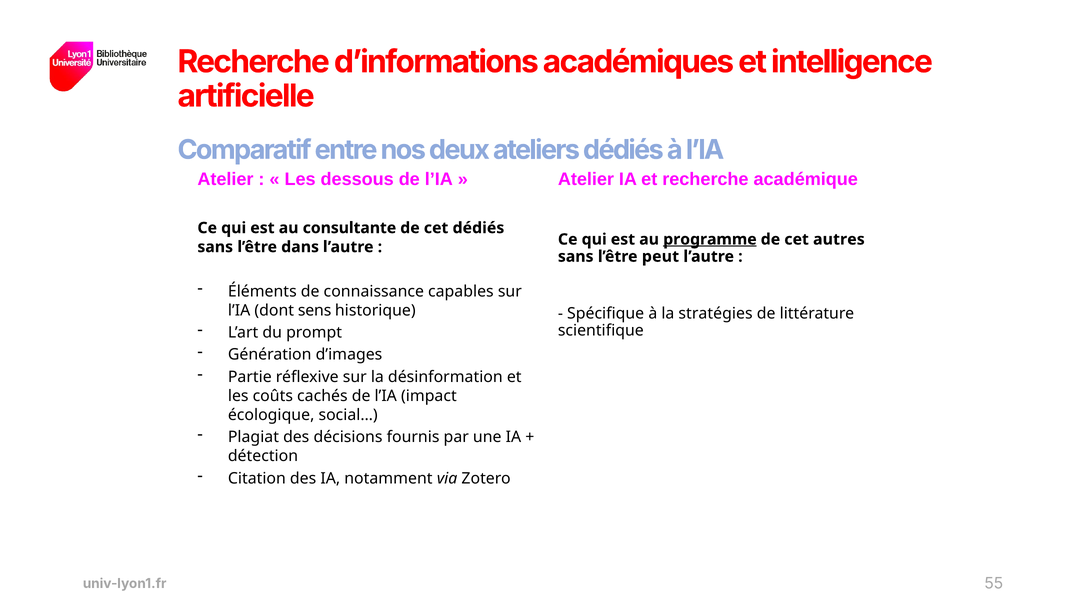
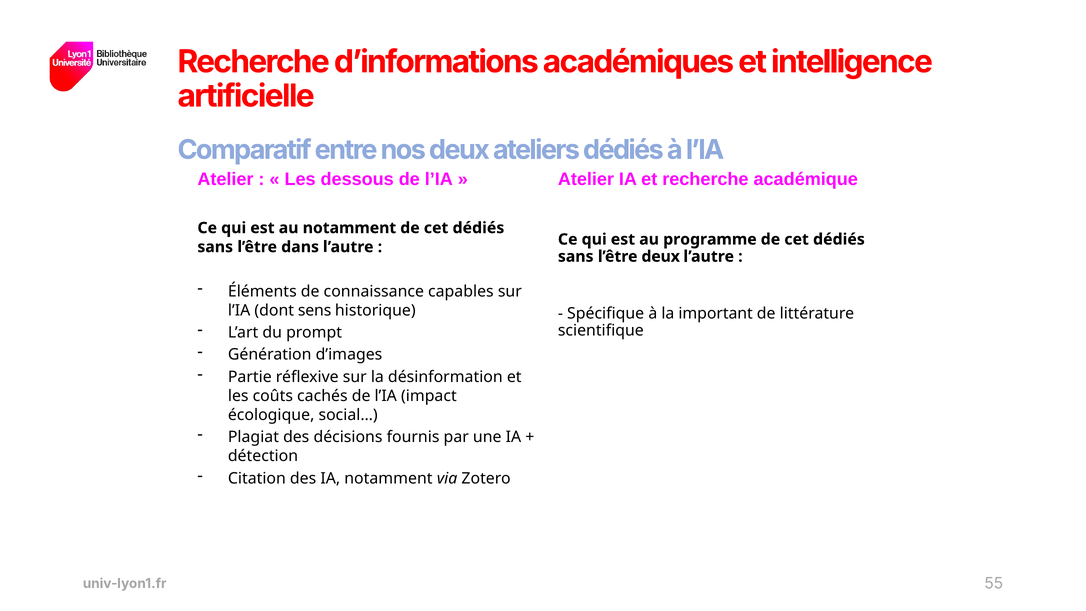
au consultante: consultante -> notamment (349, 228)
programme underline: present -> none (710, 239)
autres: autres -> dédiés (839, 239)
l’être peut: peut -> deux (661, 256)
stratégies: stratégies -> important (716, 313)
